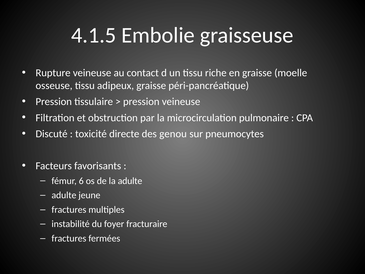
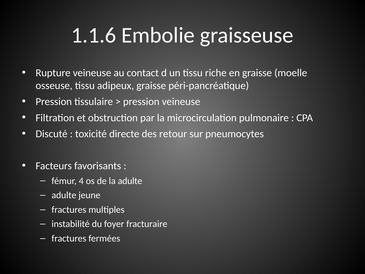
4.1.5: 4.1.5 -> 1.1.6 (94, 35)
genou: genou -> retour (173, 134)
6: 6 -> 4 (81, 181)
